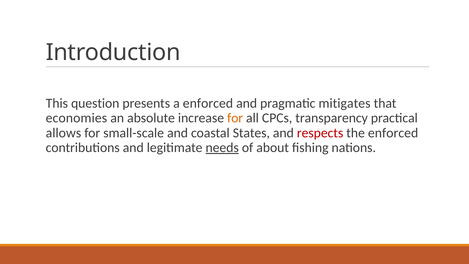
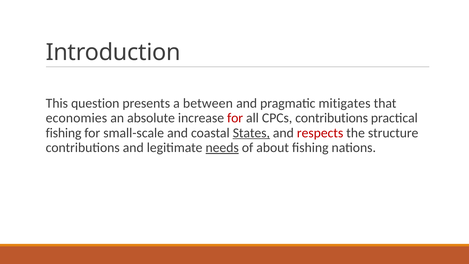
a enforced: enforced -> between (208, 103)
for colour: orange -> red (235, 118)
CPCs transparency: transparency -> contributions (332, 118)
allows: allows -> fishing (64, 133)
States underline: none -> present (251, 133)
the enforced: enforced -> structure (393, 133)
